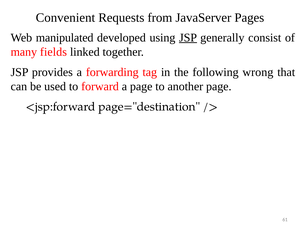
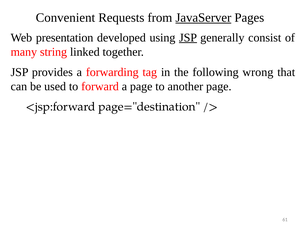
JavaServer underline: none -> present (203, 18)
manipulated: manipulated -> presentation (65, 38)
fields: fields -> string (53, 52)
